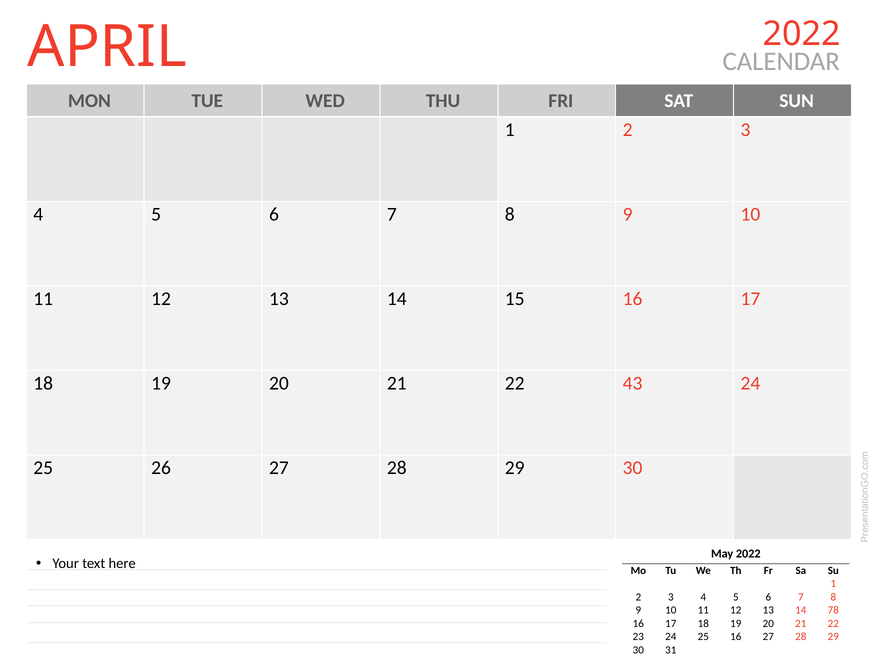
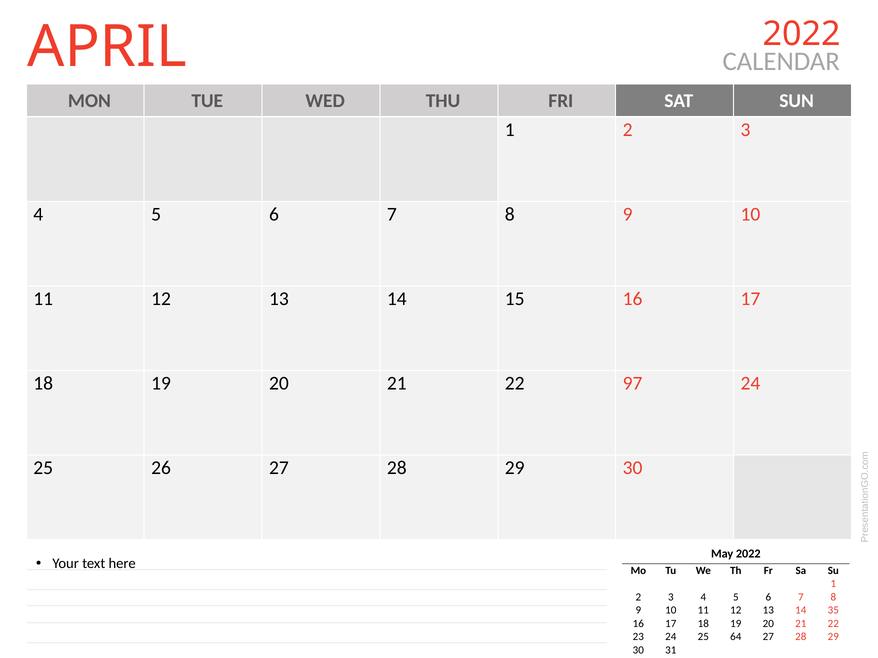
43: 43 -> 97 (633, 384)
78: 78 -> 35 (833, 611)
25 16: 16 -> 64 (736, 637)
